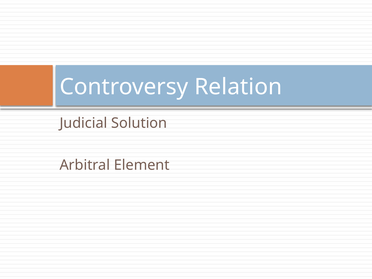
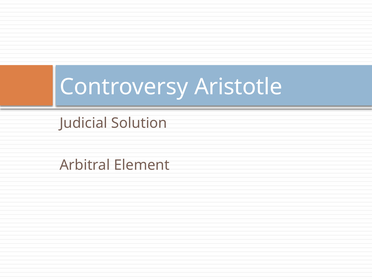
Relation: Relation -> Aristotle (238, 87)
